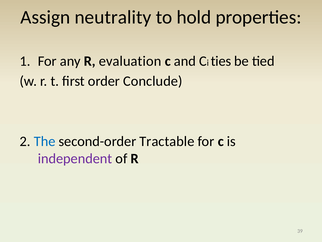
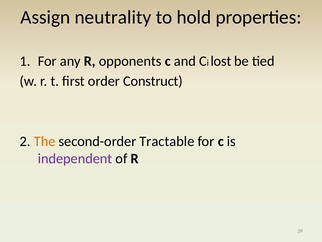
evaluation: evaluation -> opponents (130, 61)
ties: ties -> lost (221, 61)
Conclude: Conclude -> Construct (153, 81)
The colour: blue -> orange (45, 141)
